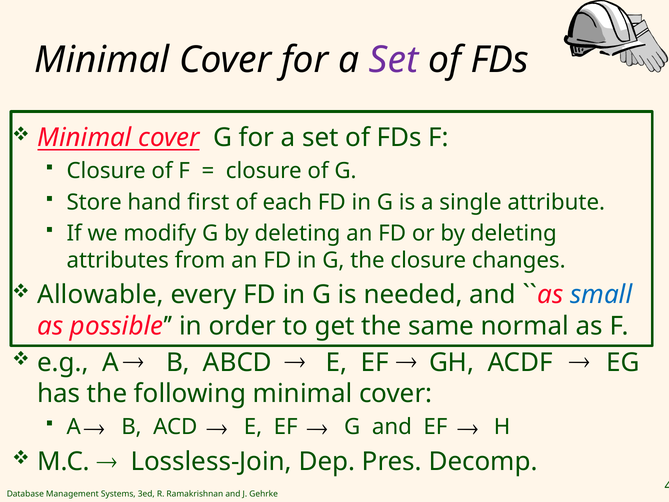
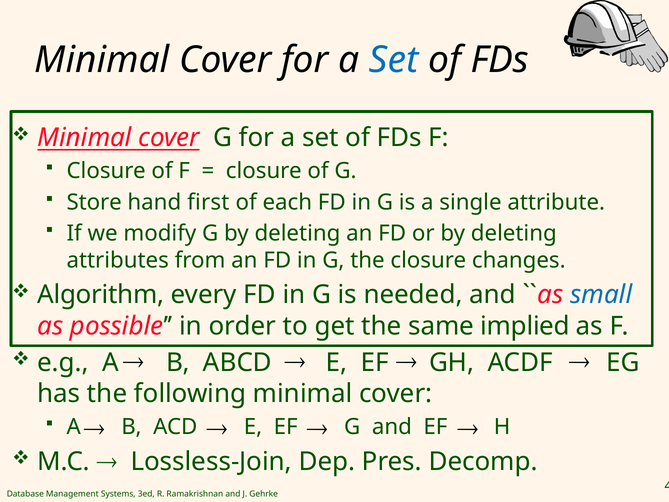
Set colour: purple -> blue (394, 60)
Allowable: Allowable -> Algorithm (101, 295)
normal: normal -> implied (525, 326)
